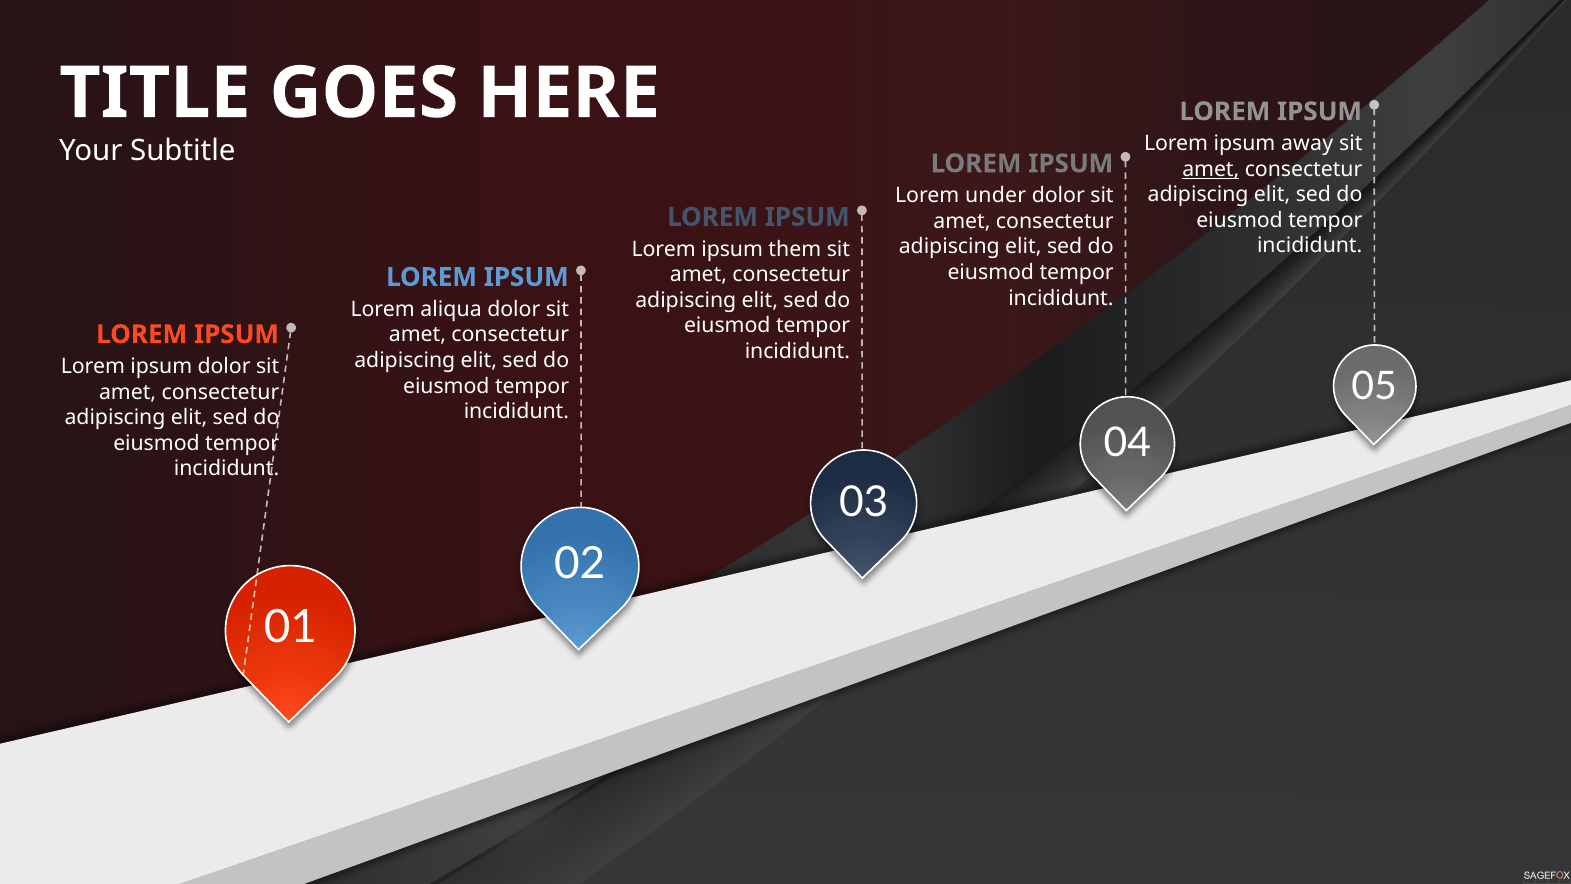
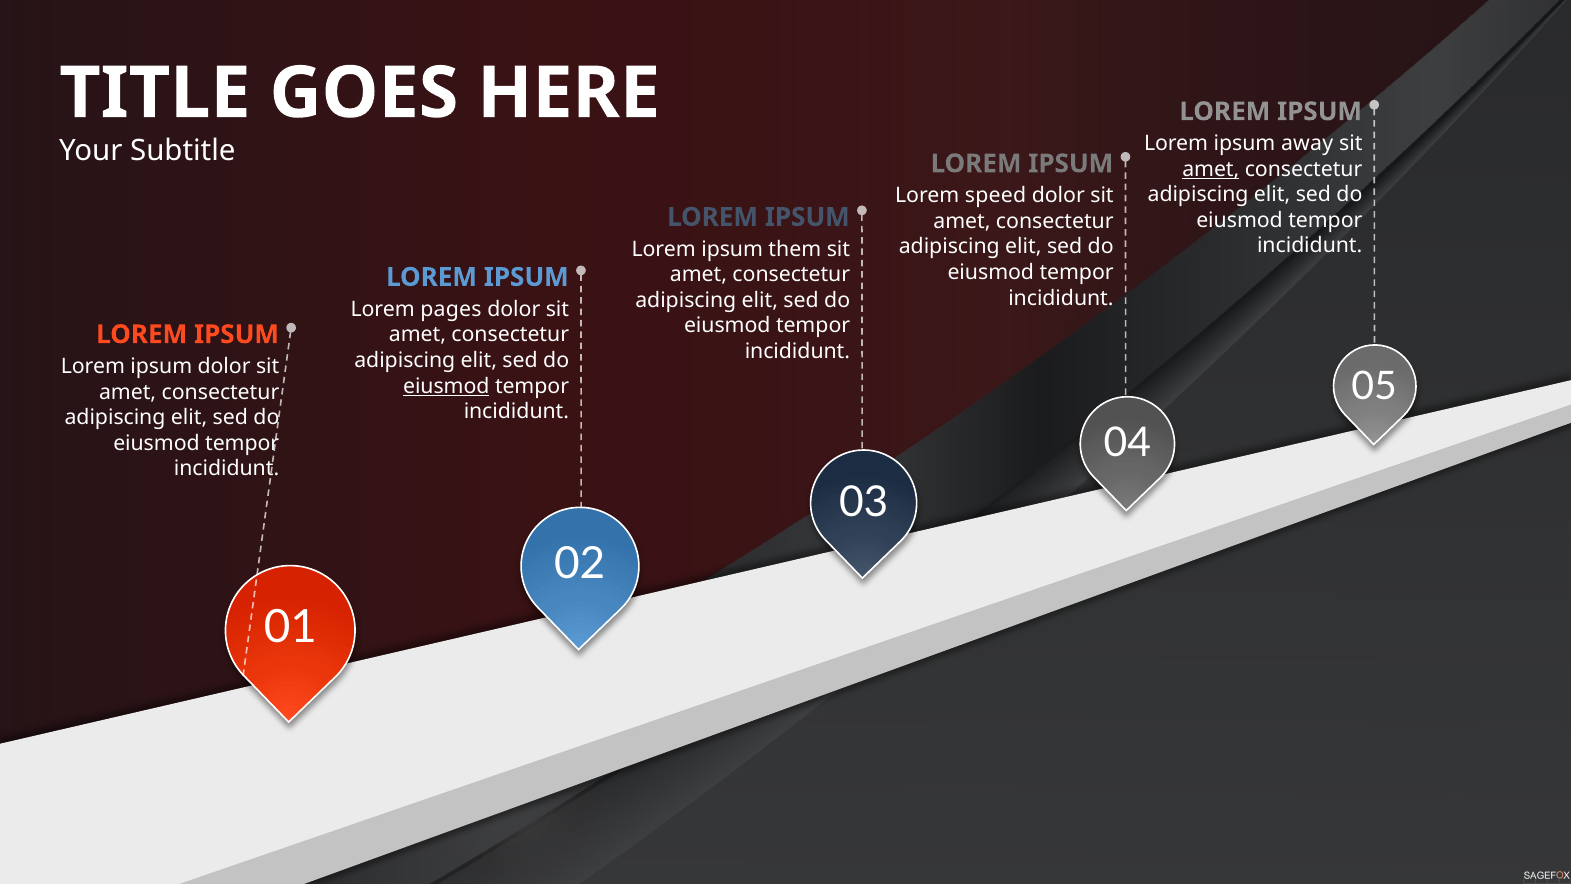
under: under -> speed (996, 196)
aliqua: aliqua -> pages (451, 309)
eiusmod underline: none -> present (446, 386)
